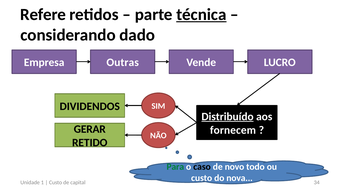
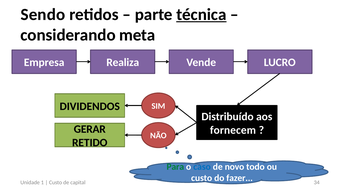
Refere: Refere -> Sendo (43, 15)
dado: dado -> meta (137, 35)
Outras: Outras -> Realiza (123, 63)
Distribuído underline: present -> none (228, 117)
caso colour: black -> blue (202, 167)
nova: nova -> fazer (240, 178)
